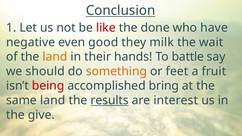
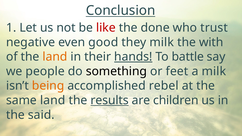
have: have -> trust (214, 28)
wait: wait -> with (211, 42)
hands underline: none -> present (133, 57)
should: should -> people (45, 71)
something colour: orange -> black (116, 71)
a fruit: fruit -> milk (214, 71)
being colour: red -> orange (48, 86)
bring: bring -> rebel (164, 86)
interest: interest -> children (176, 100)
give: give -> said (41, 115)
